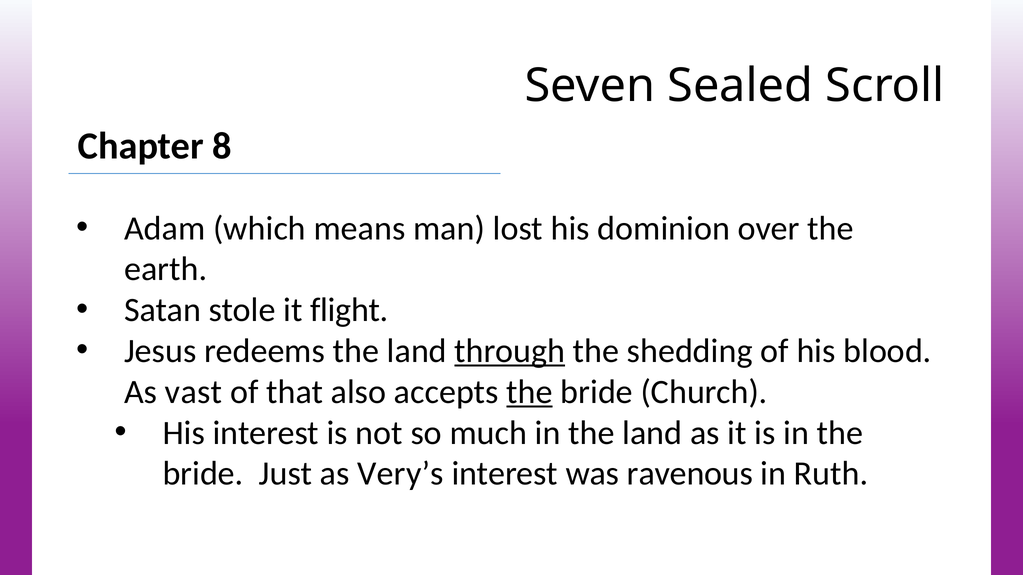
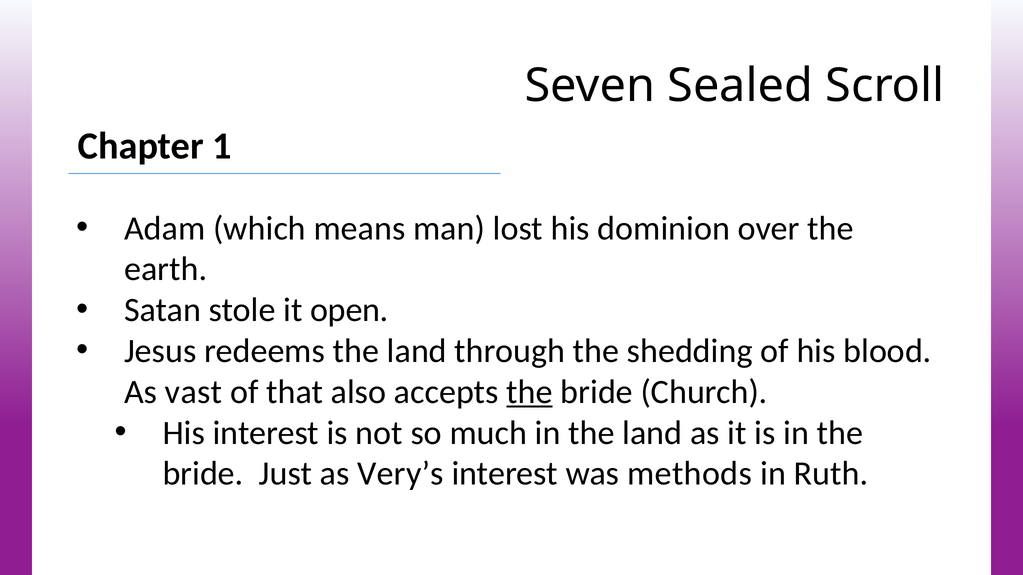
8: 8 -> 1 (222, 146)
flight: flight -> open (349, 310)
through underline: present -> none (510, 351)
ravenous: ravenous -> methods (690, 474)
